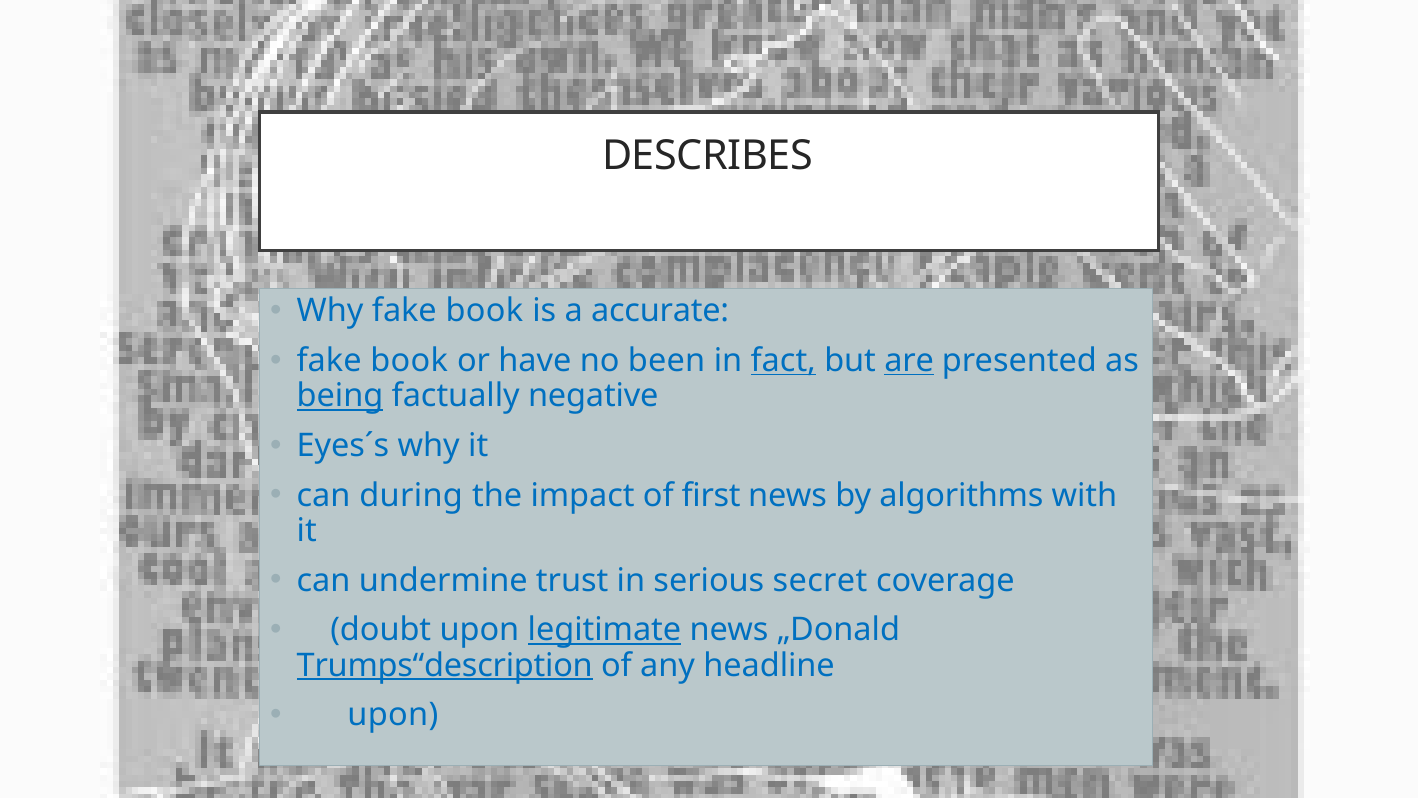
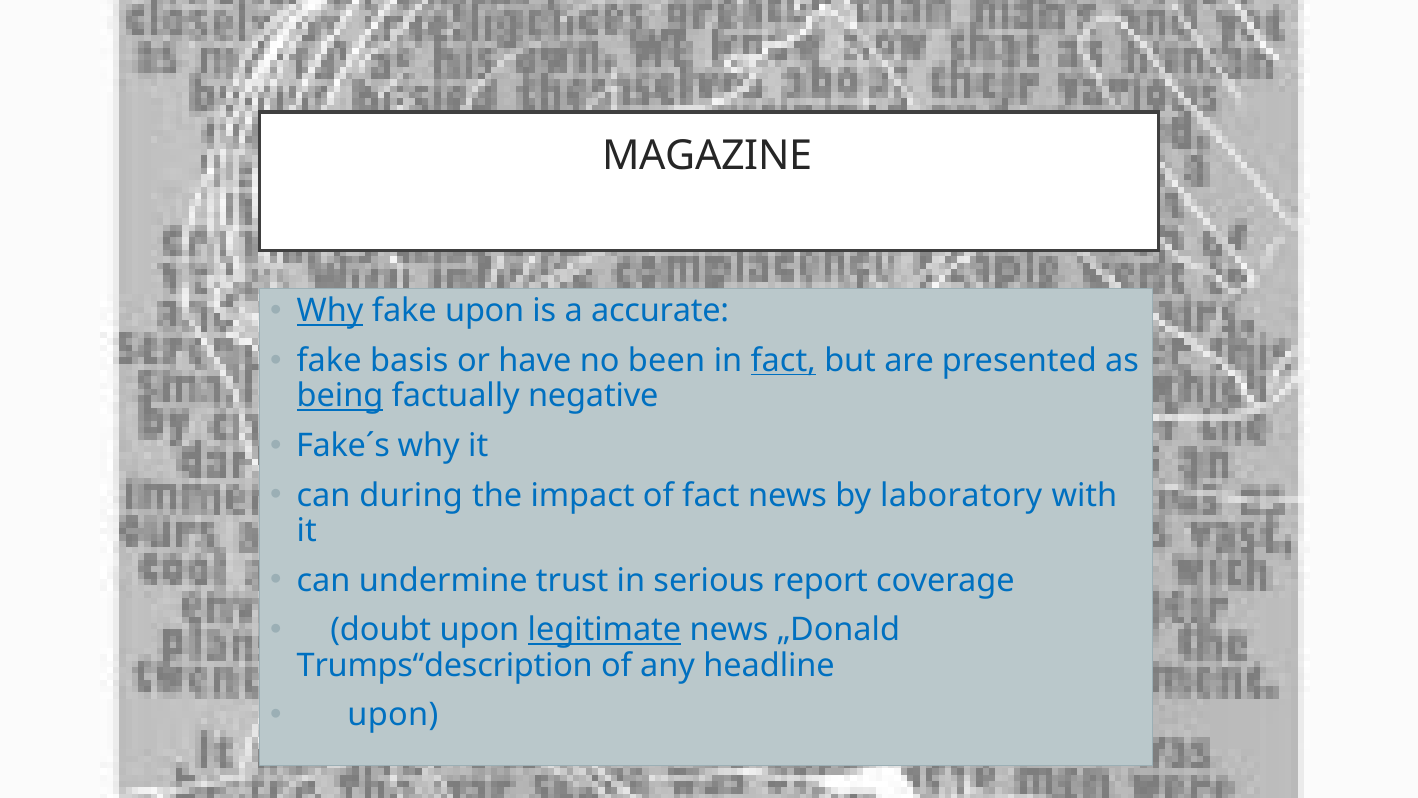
DESCRIBES: DESCRIBES -> MAGAZINE (708, 156)
Why underline: none -> present (330, 310)
book: book -> upon (485, 310)
book: book -> basis (409, 360)
are underline: present -> none (909, 360)
Eyes´s: Eyes´s -> Fake´s (343, 445)
of first: first -> fact (711, 495)
algorithms: algorithms -> laboratory (961, 495)
secret: secret -> report (820, 580)
Trumps“description underline: present -> none (445, 665)
